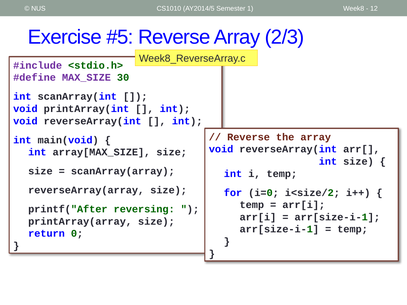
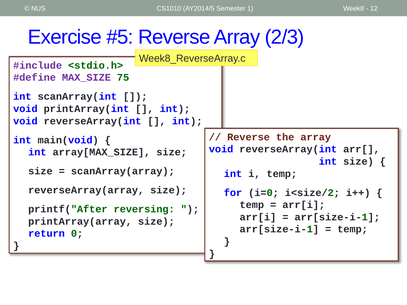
30: 30 -> 75 (123, 78)
